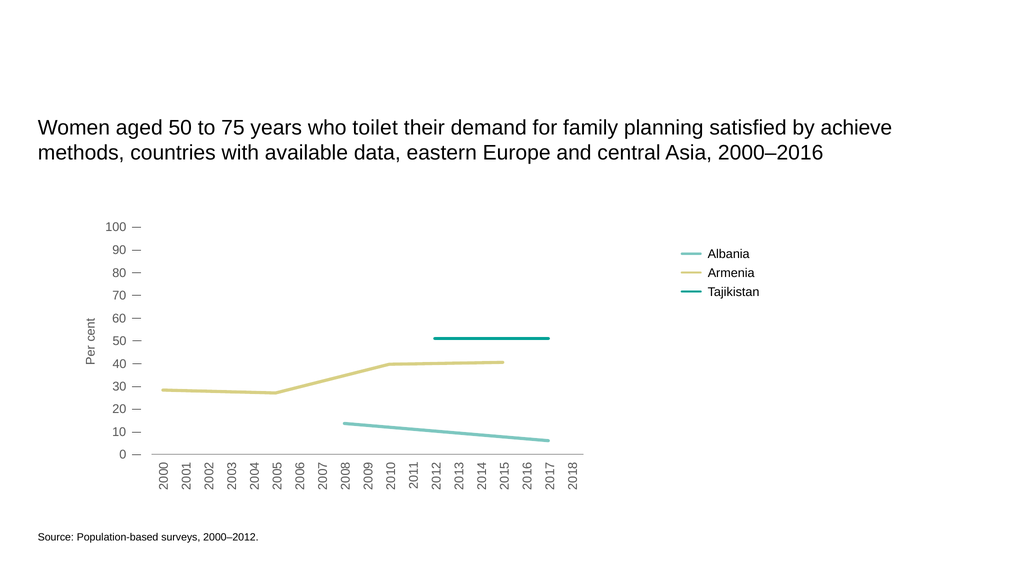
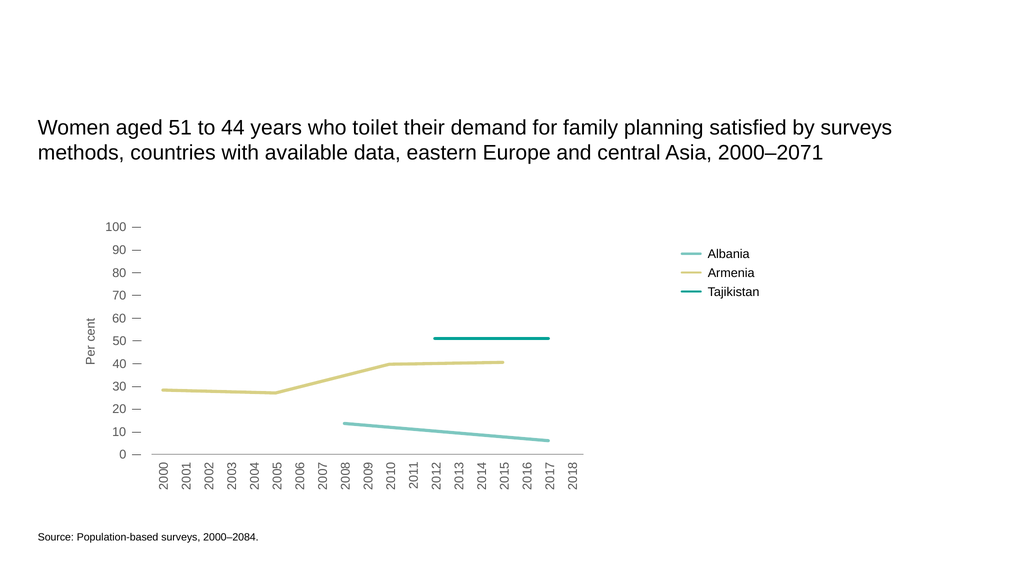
aged 50: 50 -> 51 (180, 128)
75: 75 -> 44 (233, 128)
by achieve: achieve -> surveys (856, 128)
2000–2016: 2000–2016 -> 2000–2071 (771, 153)
2000–2012: 2000–2012 -> 2000–2084 (231, 537)
